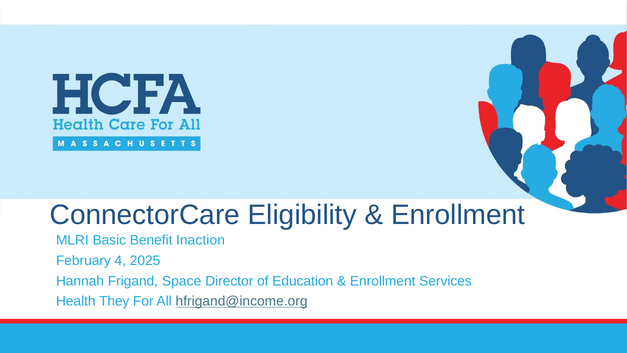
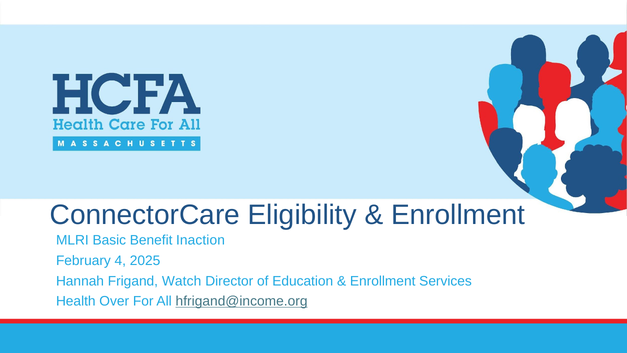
Space: Space -> Watch (182, 281)
They: They -> Over (114, 301)
